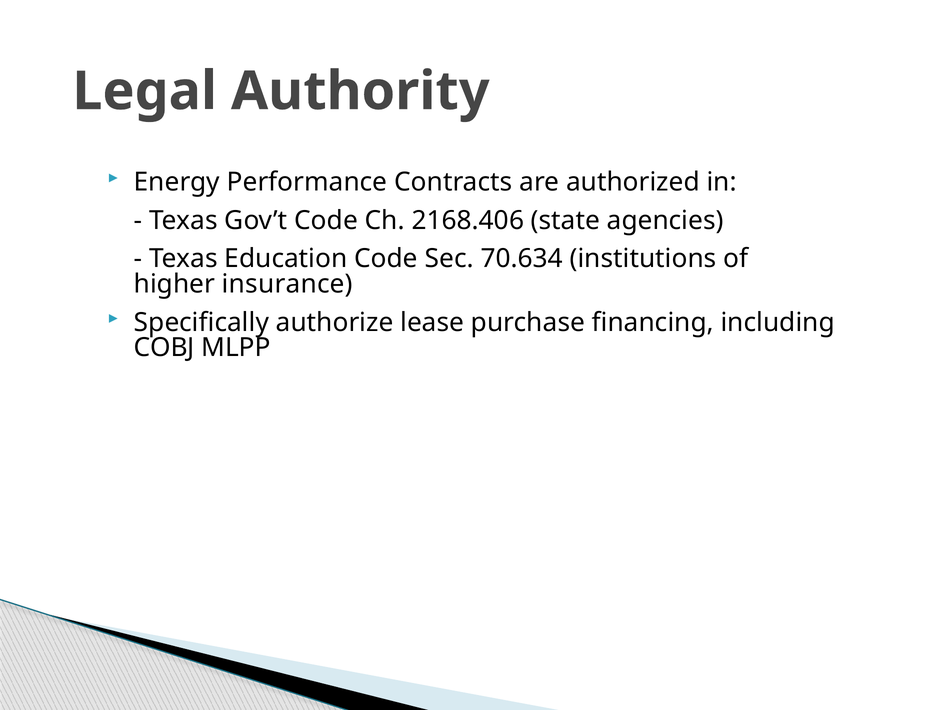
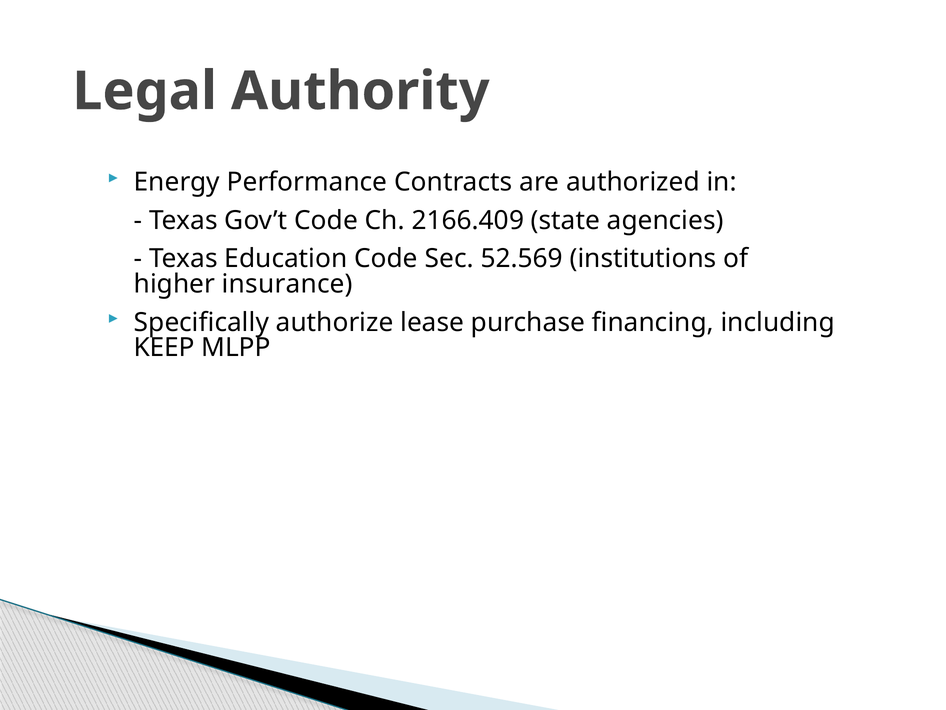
2168.406: 2168.406 -> 2166.409 (468, 220)
70.634: 70.634 -> 52.569 (522, 259)
COBJ: COBJ -> KEEP (164, 347)
